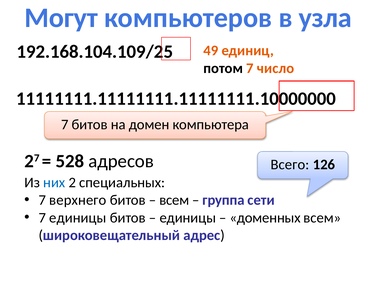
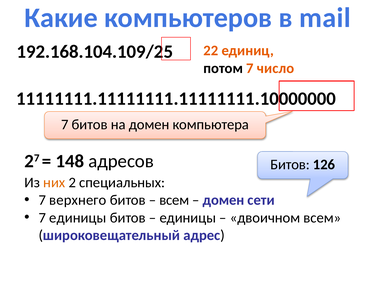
Могут: Могут -> Какие (61, 18)
узла: узла -> mail (325, 18)
49: 49 -> 22 (211, 51)
528: 528 -> 148 (70, 161)
Всего: Всего -> Битов (290, 164)
них colour: blue -> orange (54, 183)
группа: группа -> домен (224, 200)
доменных: доменных -> двоичном (265, 218)
